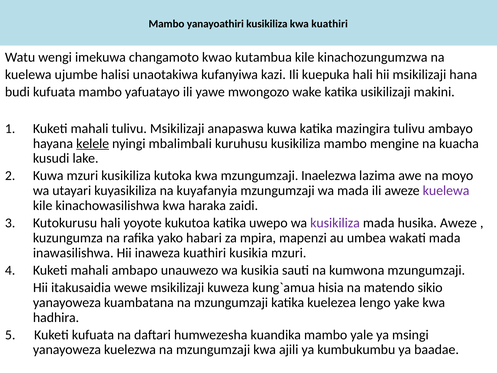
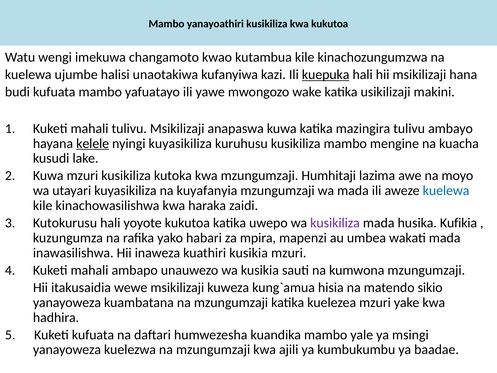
kwa kuathiri: kuathiri -> kukutoa (330, 24)
kuepuka underline: none -> present (326, 75)
nyingi mbalimbali: mbalimbali -> kuyasikiliza (180, 143)
Inaelezwa: Inaelezwa -> Humhitaji (329, 176)
kuelewa colour: purple -> blue (446, 191)
husika Aweze: Aweze -> Kufikia (459, 223)
kuelezea lengo: lengo -> mzuri (375, 302)
